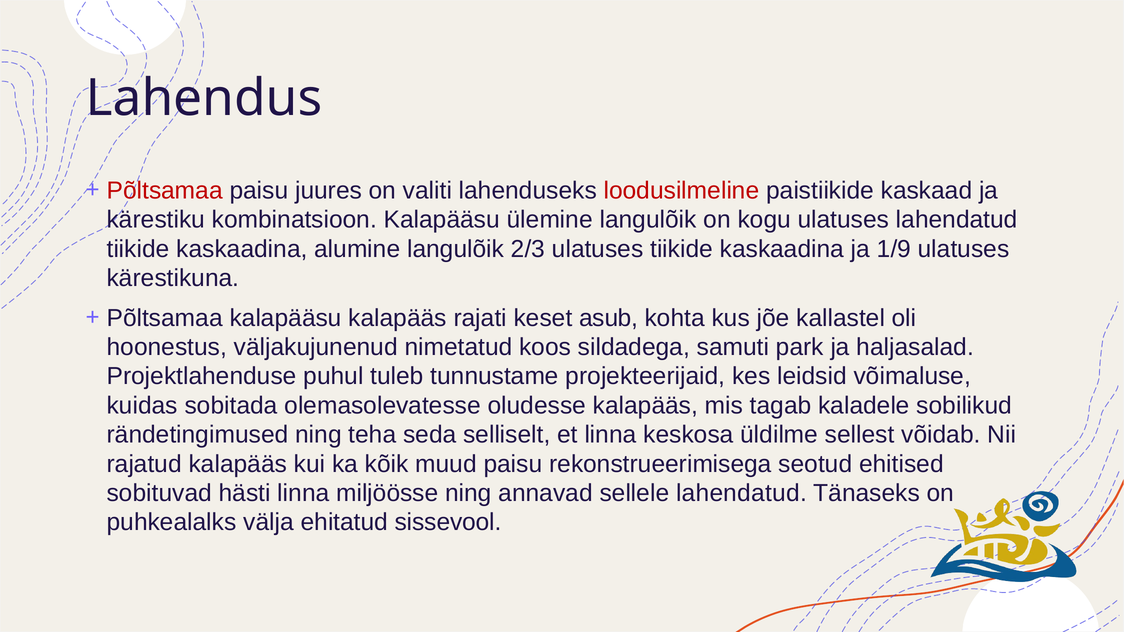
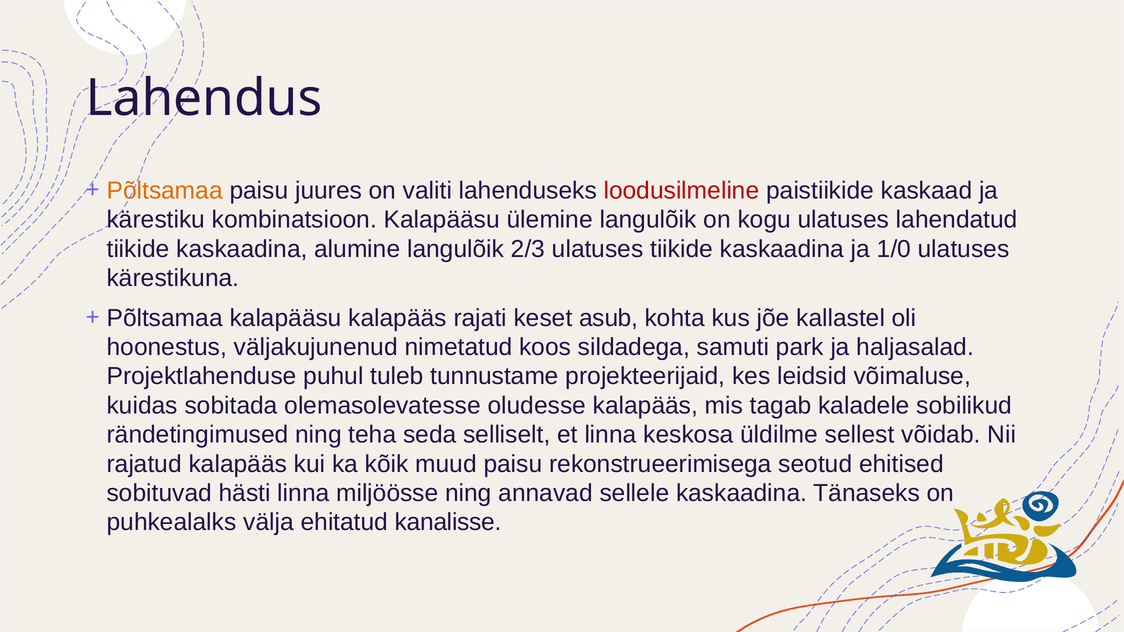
Põltsamaa colour: red -> orange (165, 191)
1/9: 1/9 -> 1/0 (894, 249)
sellele lahendatud: lahendatud -> kaskaadina (742, 493)
sissevool: sissevool -> kanalisse (448, 523)
